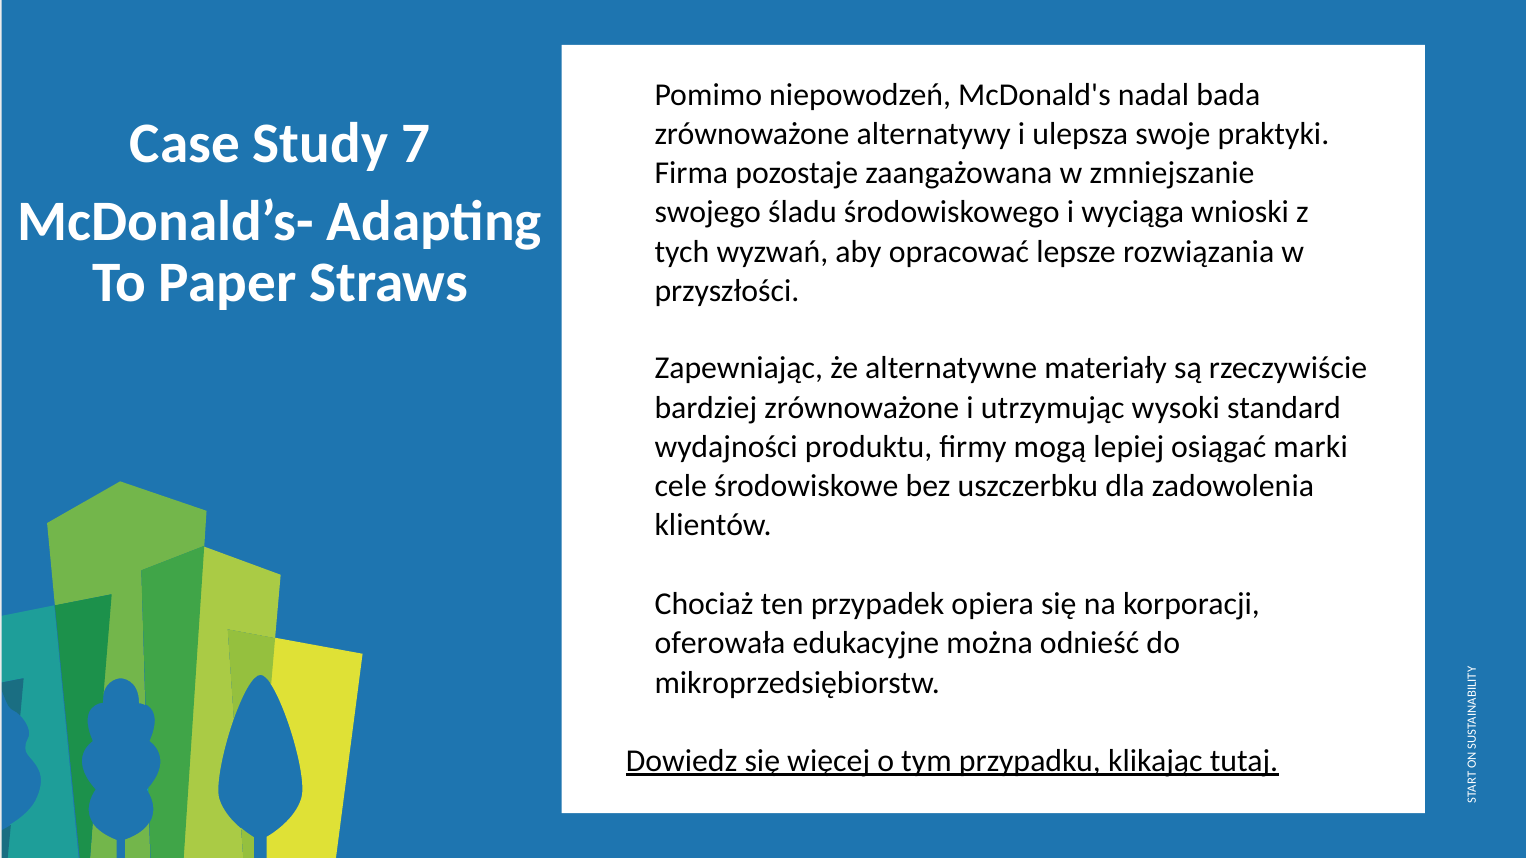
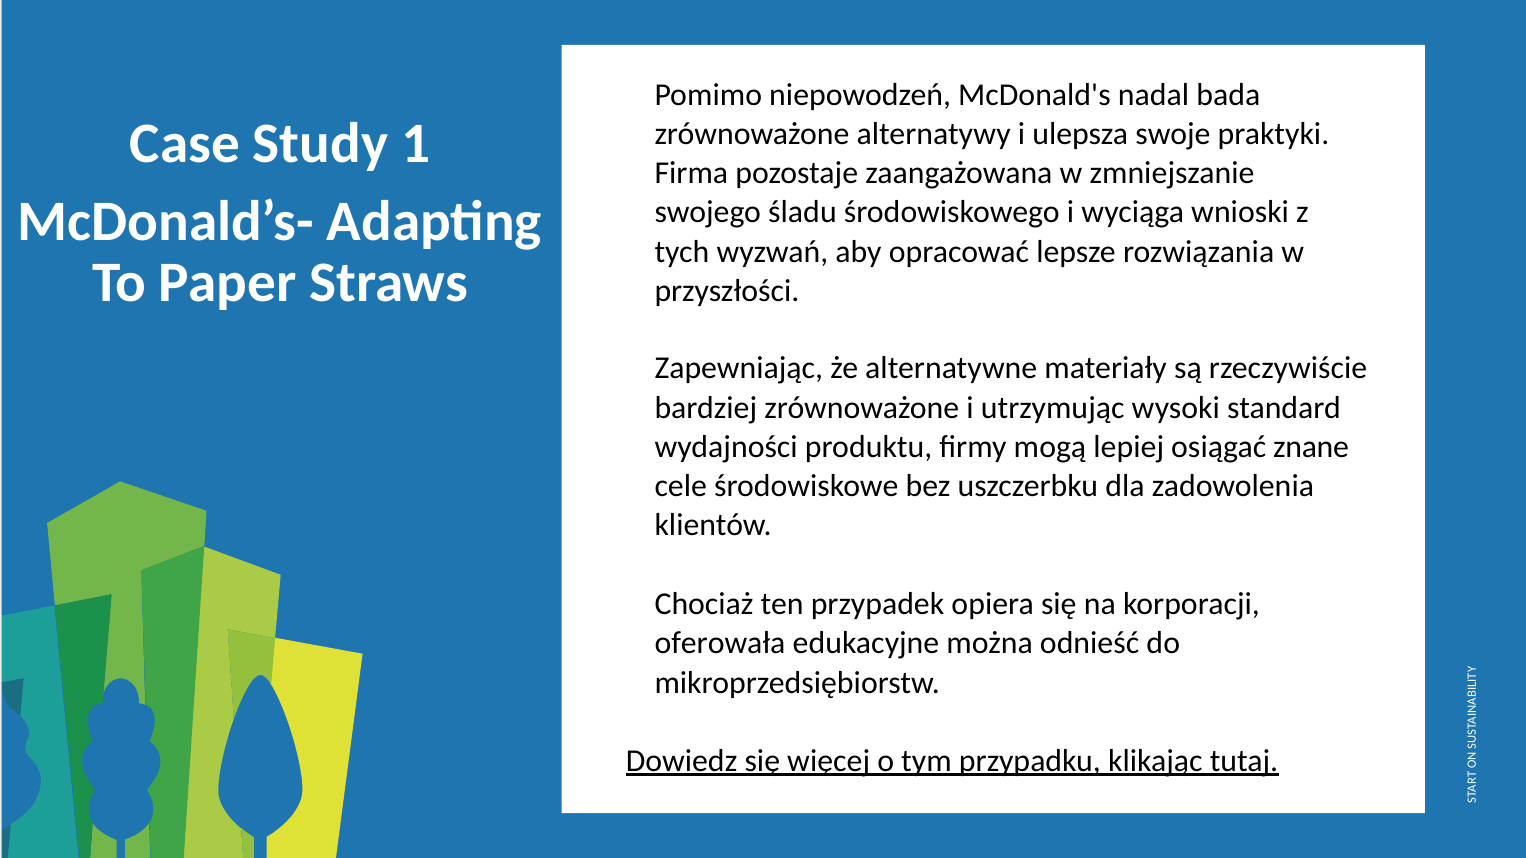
7: 7 -> 1 (415, 144)
marki: marki -> znane (1311, 447)
